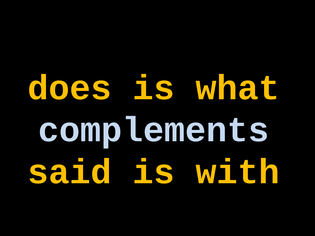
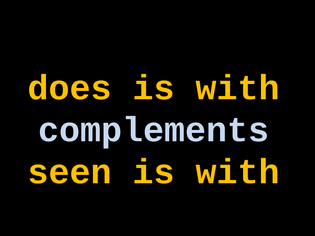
what: what -> with (238, 88)
said: said -> seen (70, 172)
